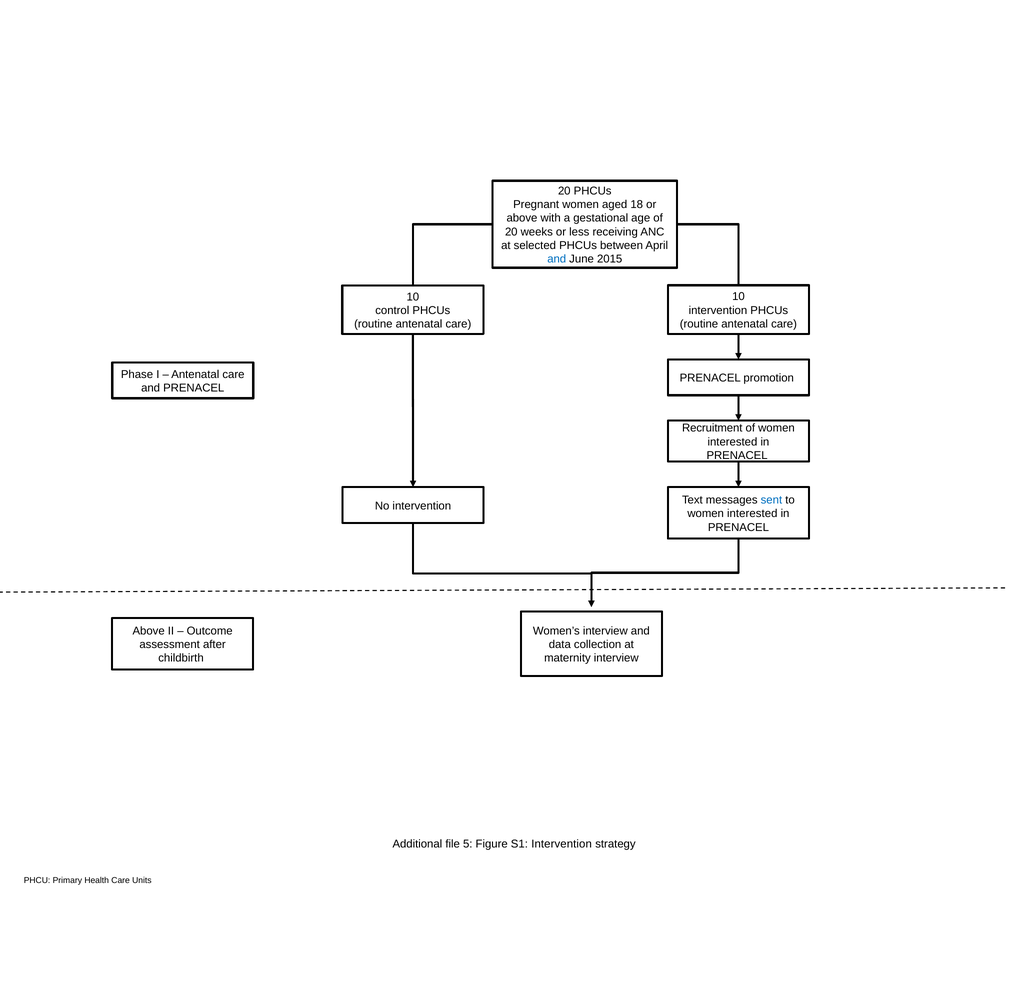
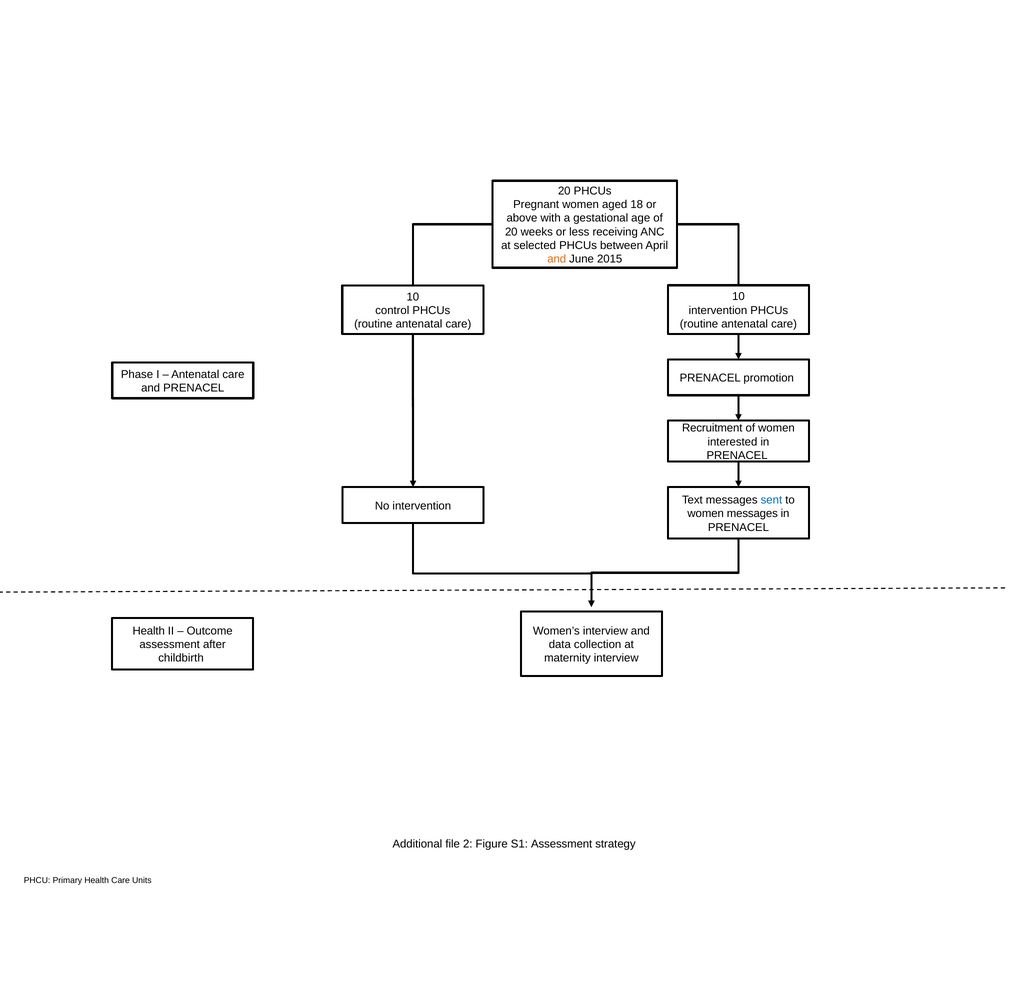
and colour: blue -> orange (557, 259)
interested: interested -> messages (752, 514)
Above: Above -> Health (149, 631)
5: 5 -> 2 (468, 844)
S1 Intervention: Intervention -> Assessment (562, 844)
